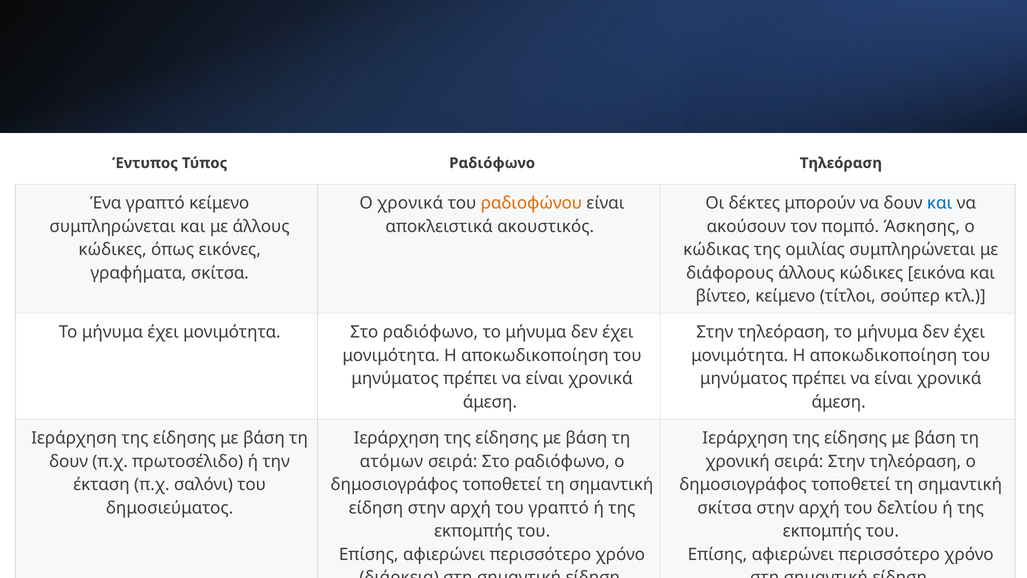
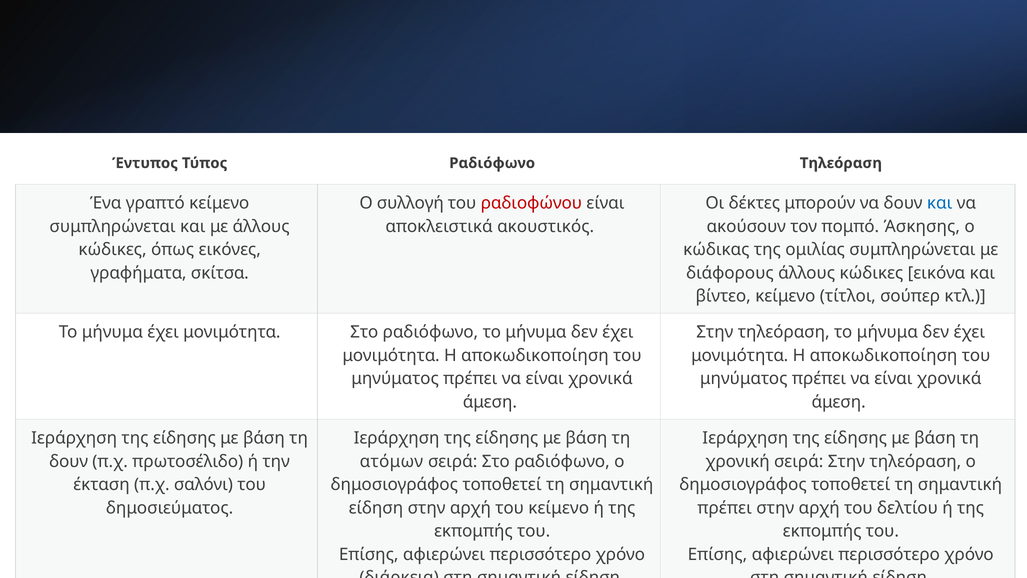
Ο χρονικά: χρονικά -> συλλογή (410, 203)
ραδιοφώνου colour: orange -> red (531, 203)
του γραπτό: γραπτό -> κείμενο (559, 508)
σκίτσα: σκίτσα -> πρέπει (725, 508)
